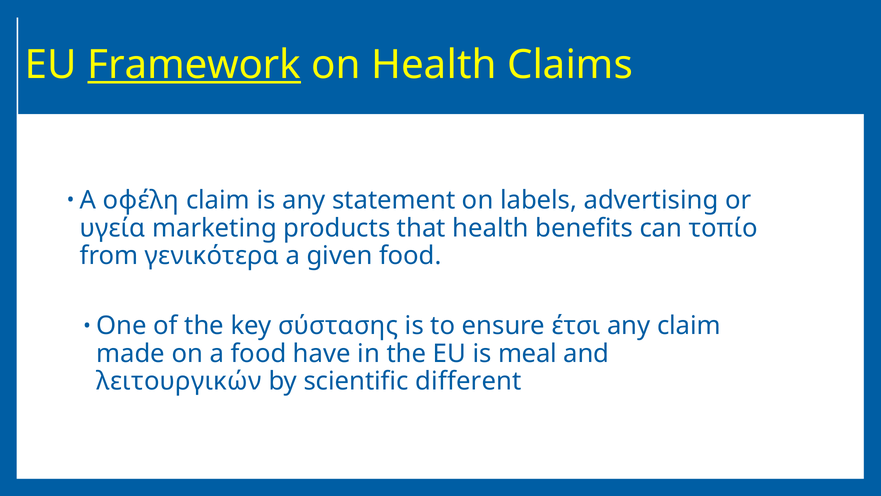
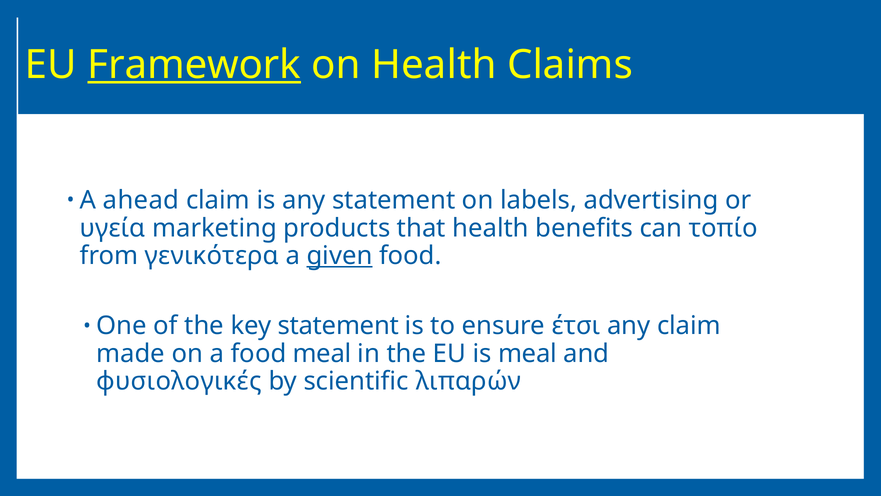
οφέλη: οφέλη -> ahead (141, 200)
given underline: none -> present (340, 256)
key σύστασης: σύστασης -> statement (338, 326)
food have: have -> meal (322, 353)
λειτουργικών: λειτουργικών -> φυσιολογικές (179, 381)
different: different -> λιπαρών (469, 381)
